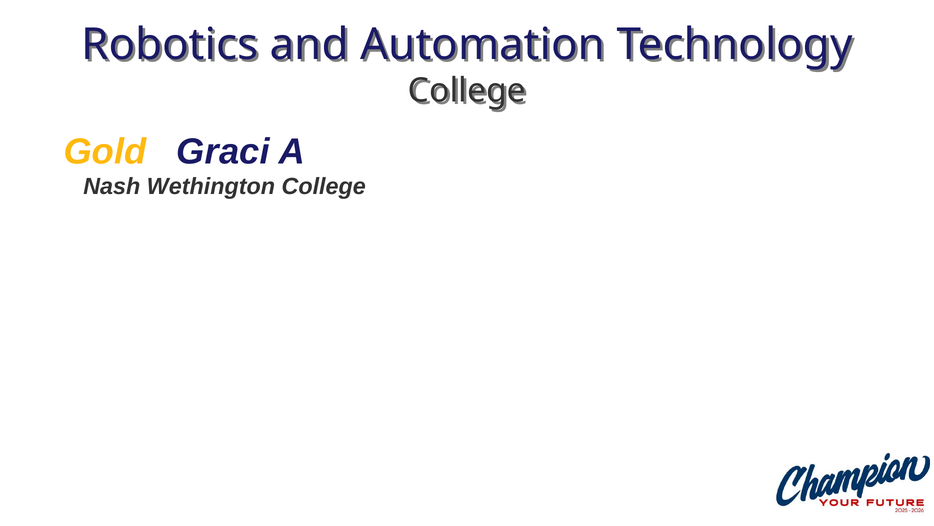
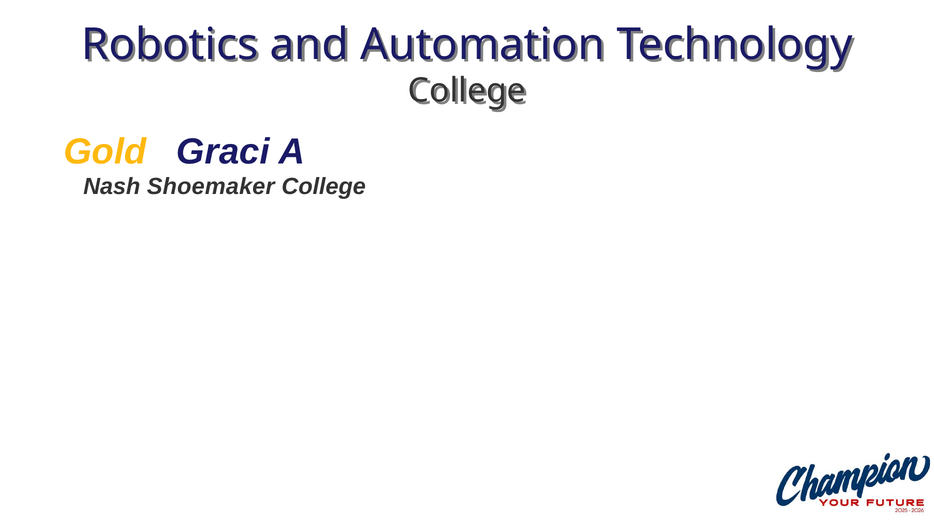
Wethington: Wethington -> Shoemaker (211, 187)
